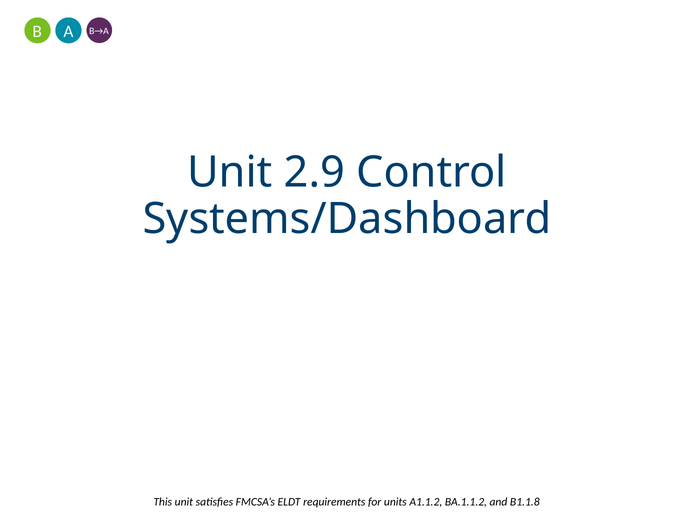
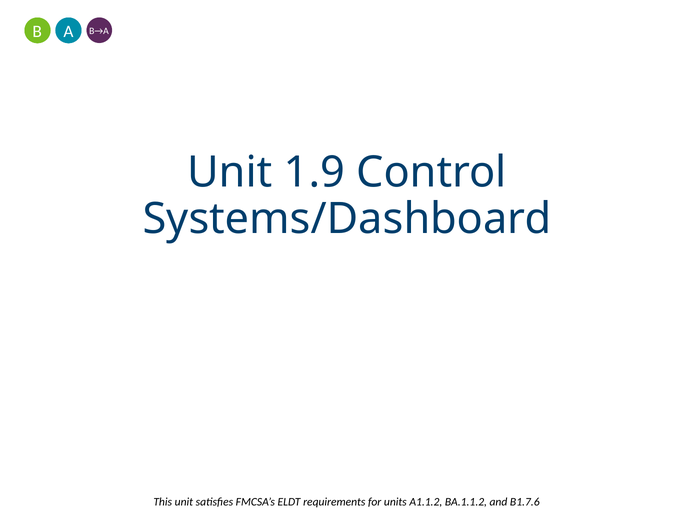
2.9: 2.9 -> 1.9 (314, 172)
B1.1.8: B1.1.8 -> B1.7.6 (525, 501)
